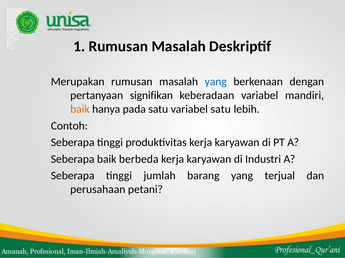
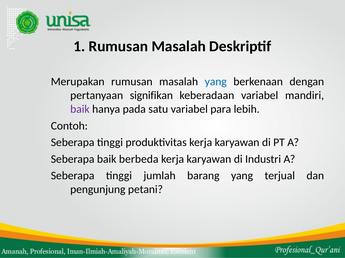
baik colour: orange -> purple (80, 109)
variabel satu: satu -> para (221, 109)
perusahaan: perusahaan -> pengunjung (98, 190)
